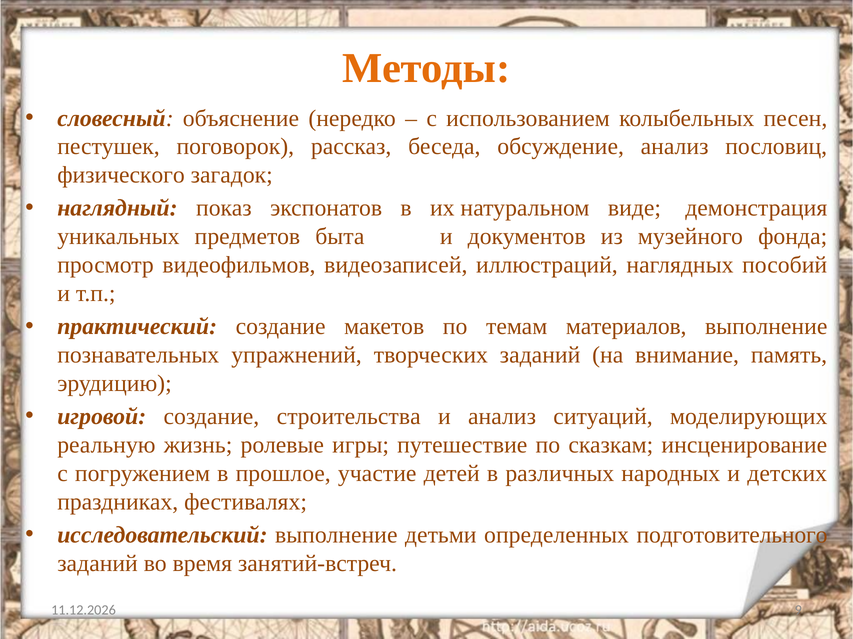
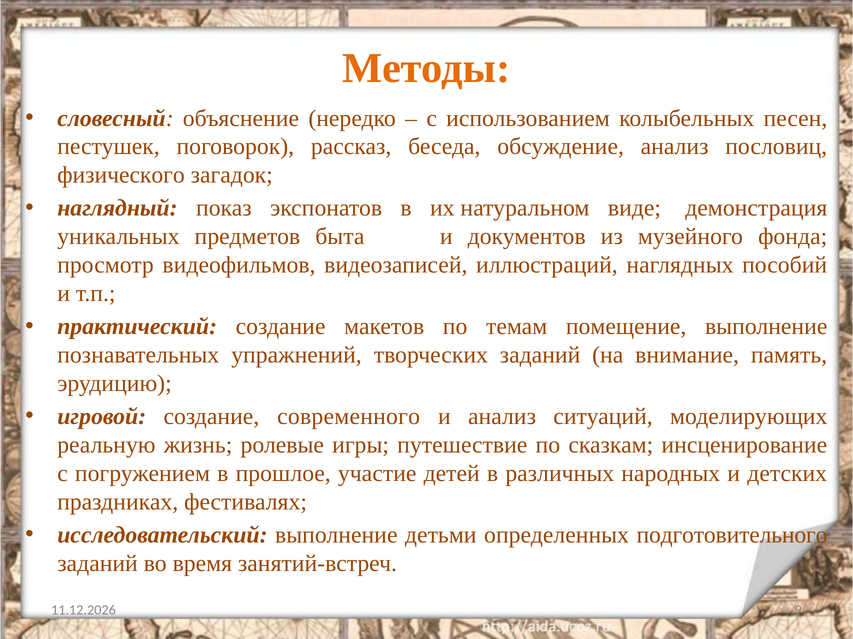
материалов: материалов -> помещение (626, 327)
строительства: строительства -> современного (349, 417)
